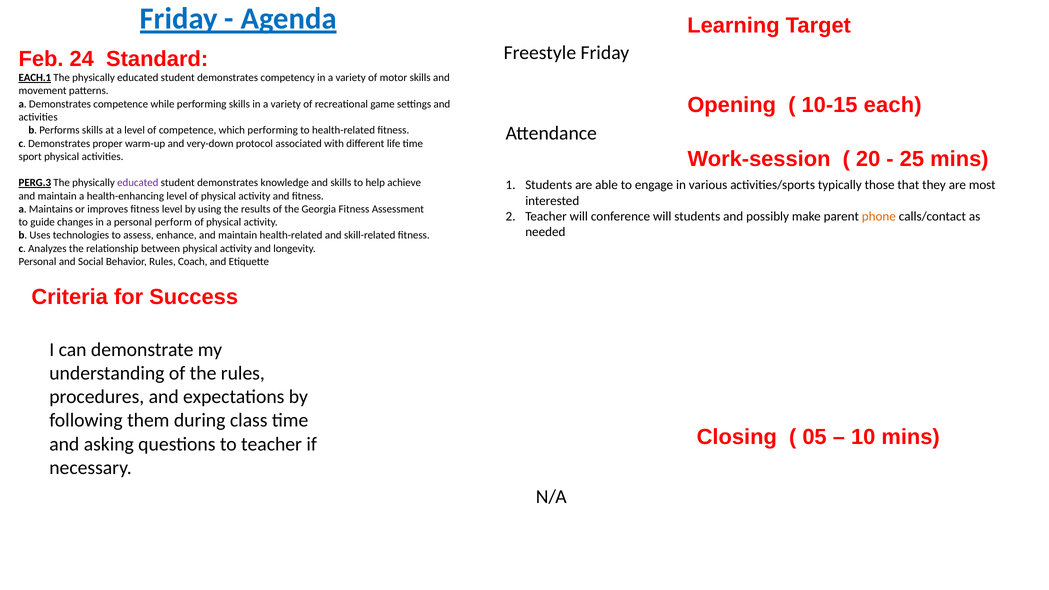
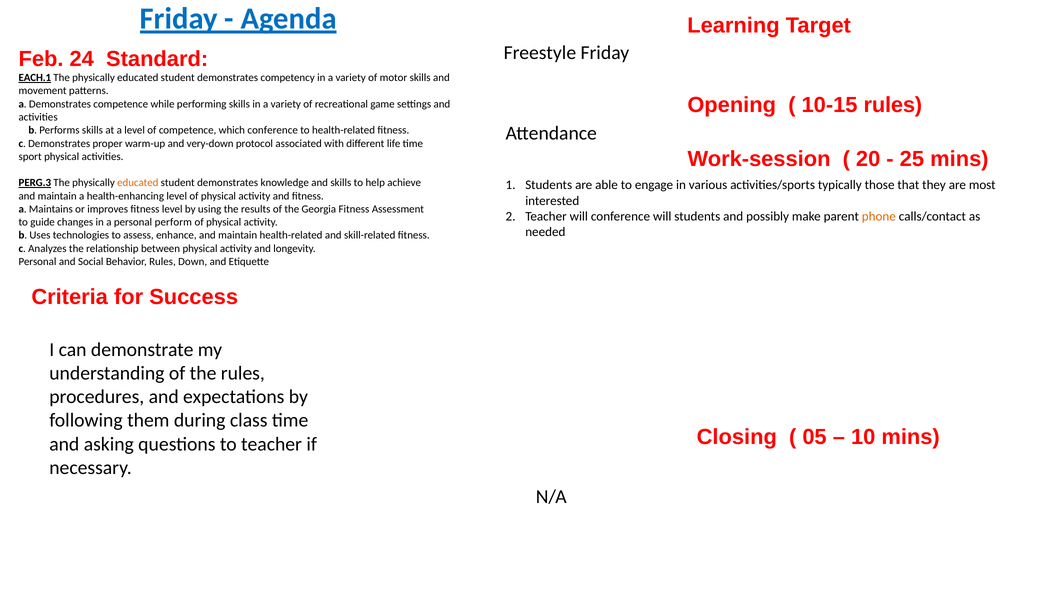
10-15 each: each -> rules (893, 105)
which performing: performing -> conference (273, 130)
educated colour: purple -> orange (138, 183)
Coach: Coach -> Down (193, 262)
